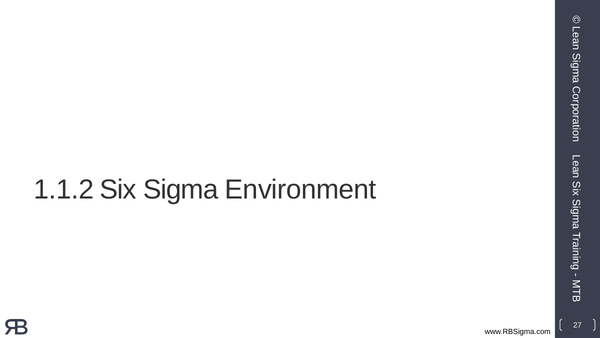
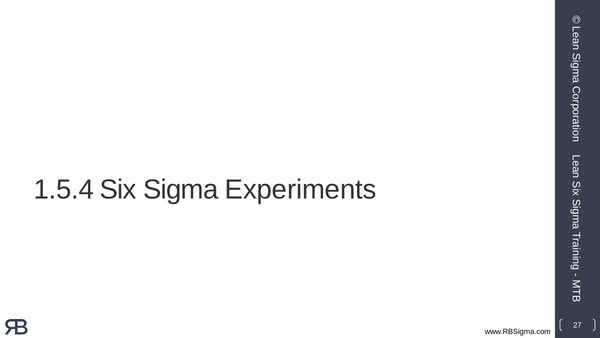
1.1.2: 1.1.2 -> 1.5.4 (64, 190)
Environment: Environment -> Experiments (301, 190)
